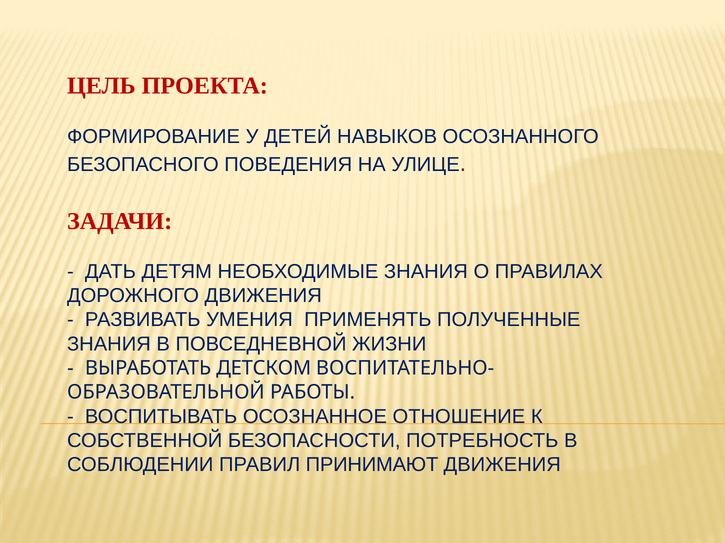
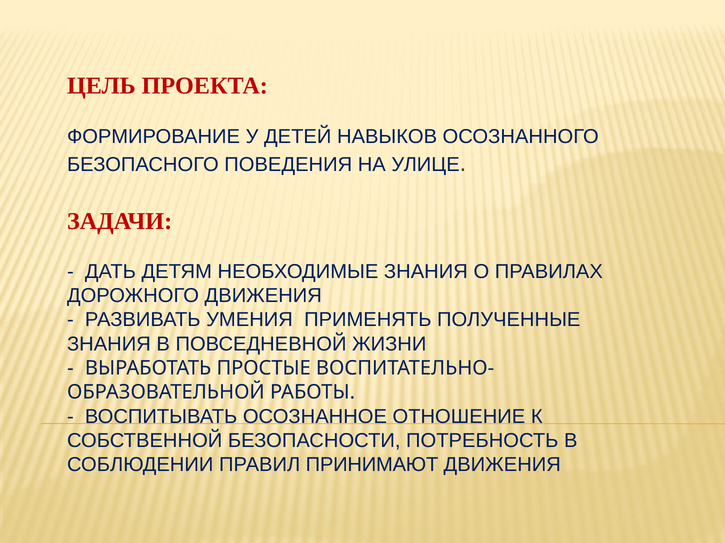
ДЕТСКОМ: ДЕТСКОМ -> ПРОСТЫЕ (264, 369)
